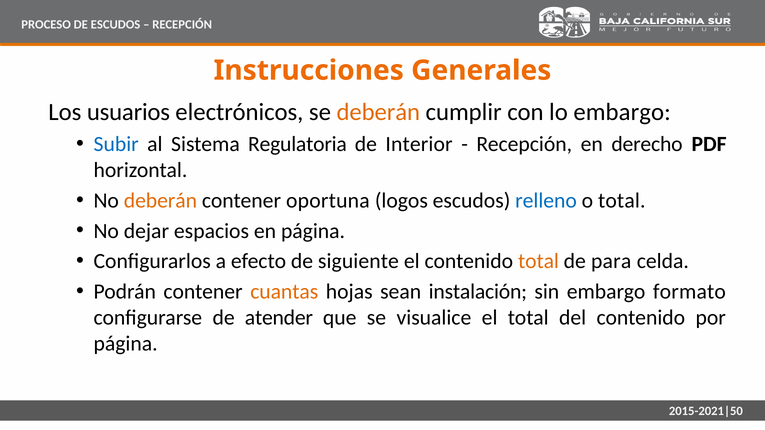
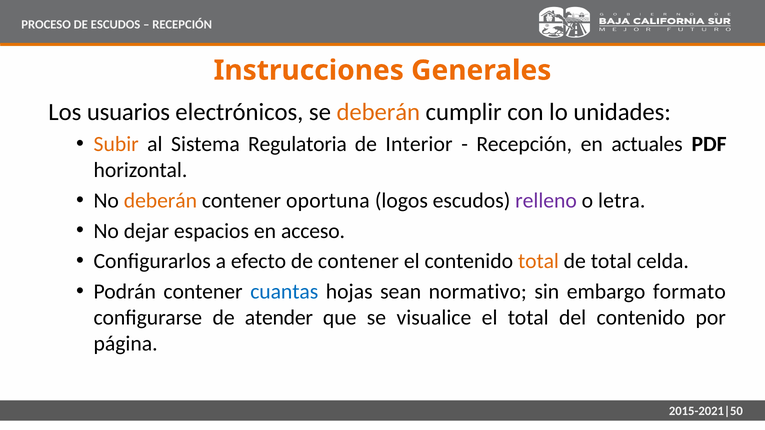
lo embargo: embargo -> unidades (622, 112)
Subir colour: blue -> orange (116, 144)
derecho: derecho -> actuales (647, 144)
relleno colour: blue -> purple (546, 201)
o total: total -> letra (622, 201)
en página: página -> acceso (313, 231)
de siguiente: siguiente -> contener (358, 261)
de para: para -> total (611, 261)
cuantas colour: orange -> blue (284, 292)
instalación: instalación -> normativo (478, 292)
